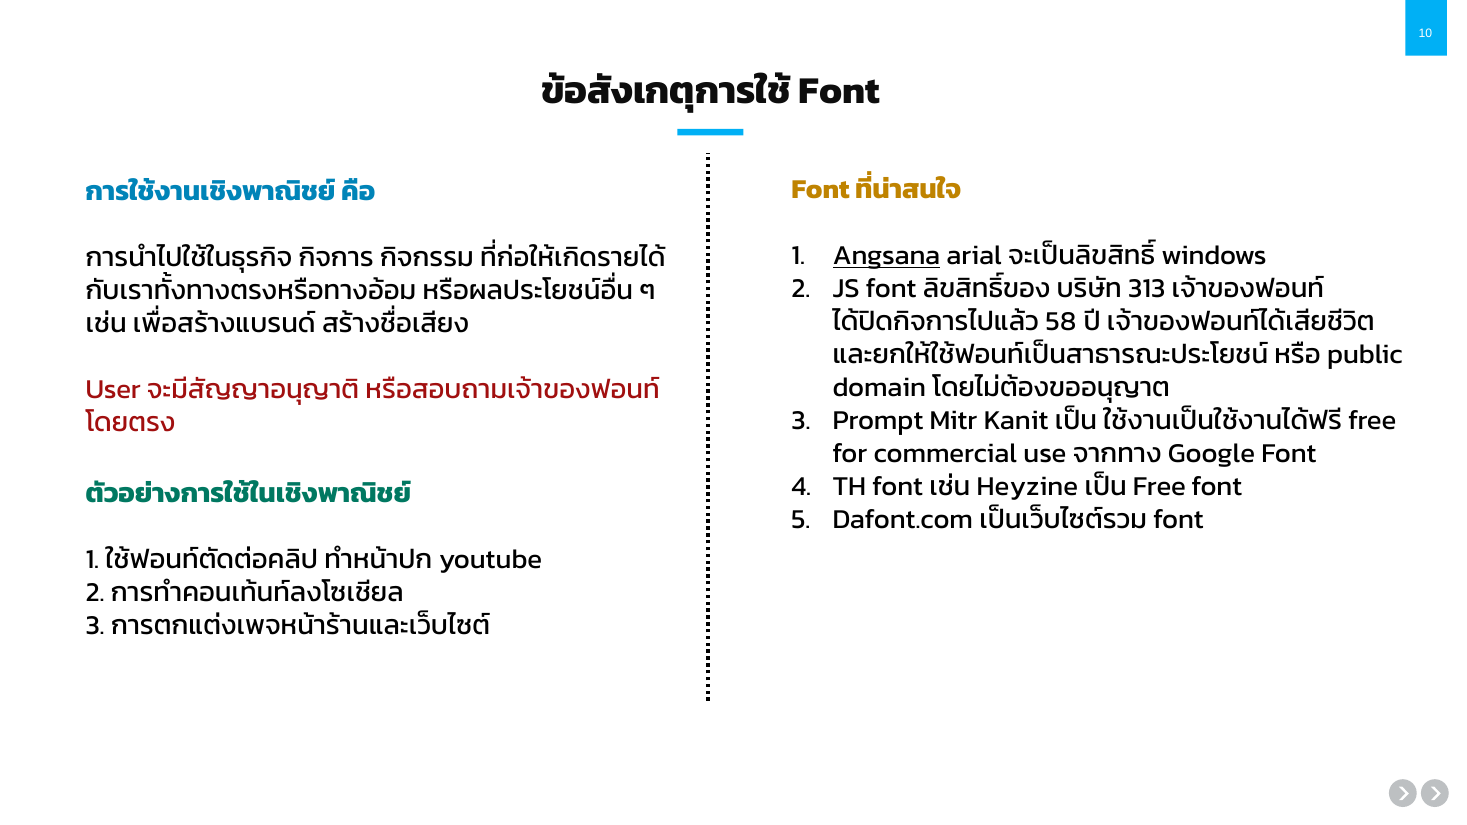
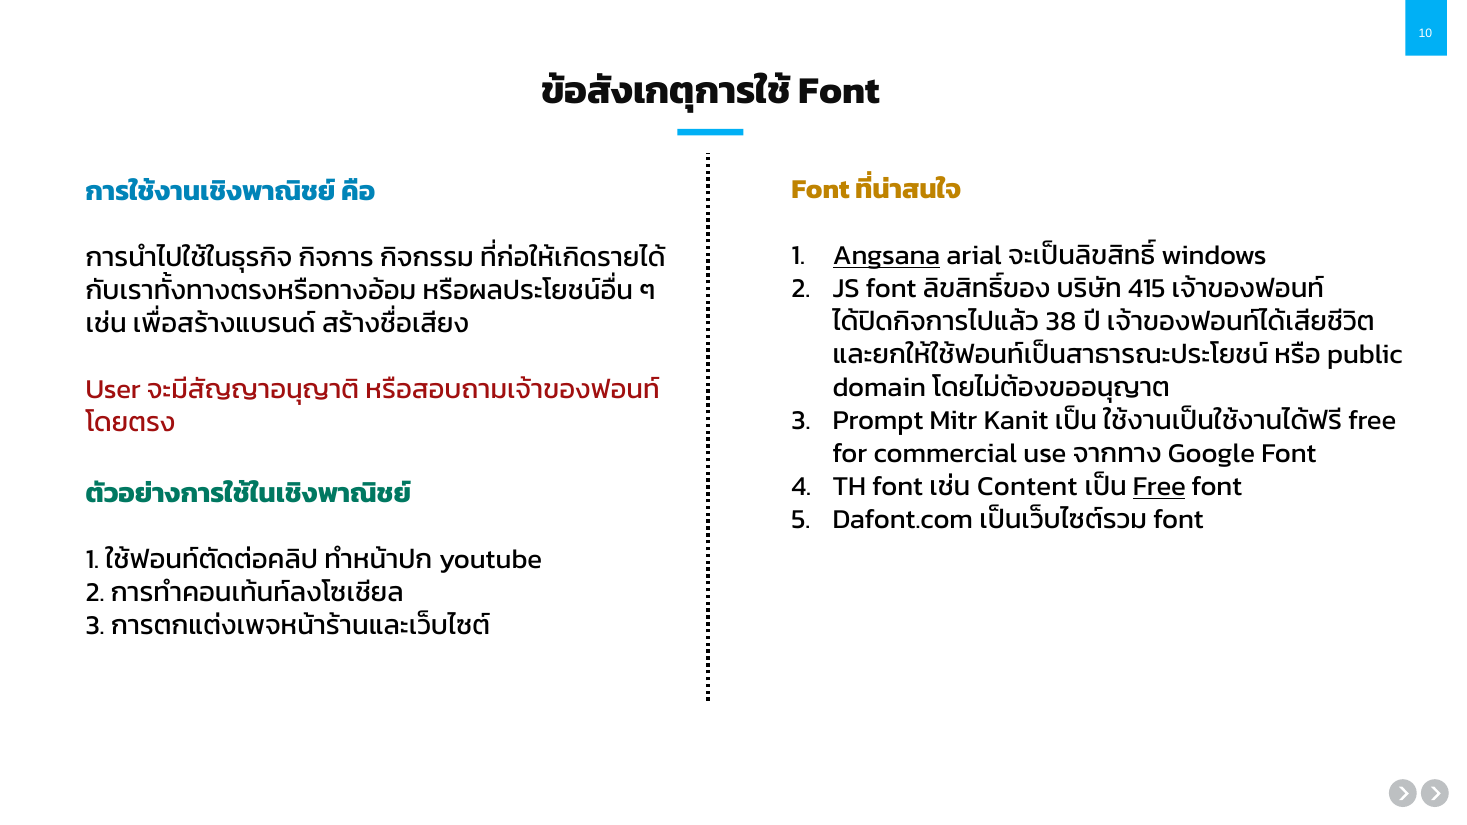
313: 313 -> 415 (1147, 289)
58: 58 -> 38 (1061, 322)
Heyzine: Heyzine -> Content (1027, 487)
Free underline: none -> present (1159, 487)
